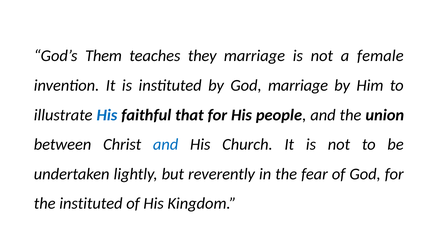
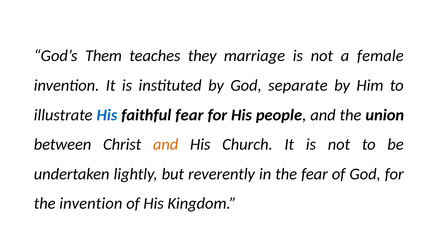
God marriage: marriage -> separate (298, 86)
faithful that: that -> fear (189, 115)
and colour: blue -> orange (166, 145)
the instituted: instituted -> invention (91, 204)
